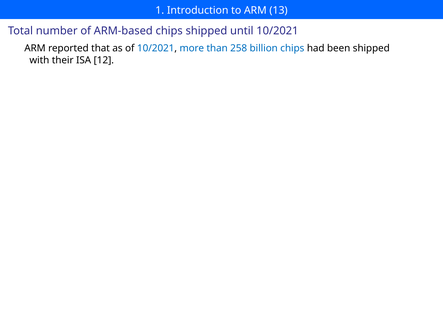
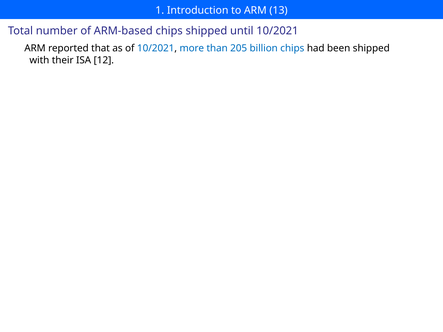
258: 258 -> 205 (239, 48)
